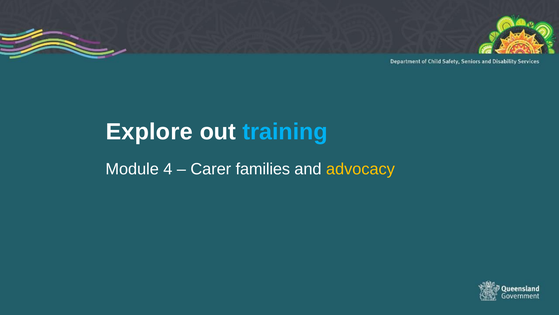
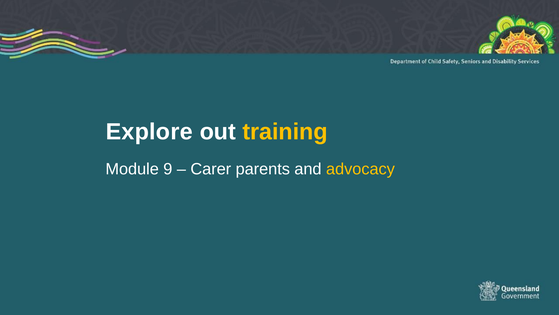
training colour: light blue -> yellow (285, 132)
4: 4 -> 9 (168, 169)
families: families -> parents (263, 169)
